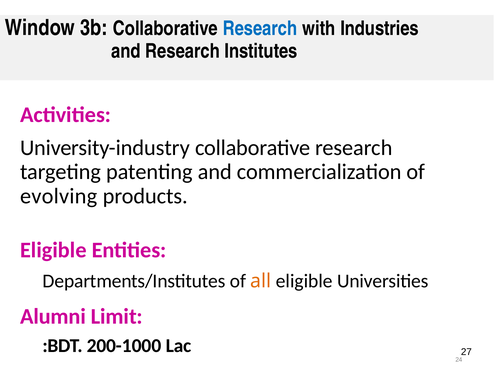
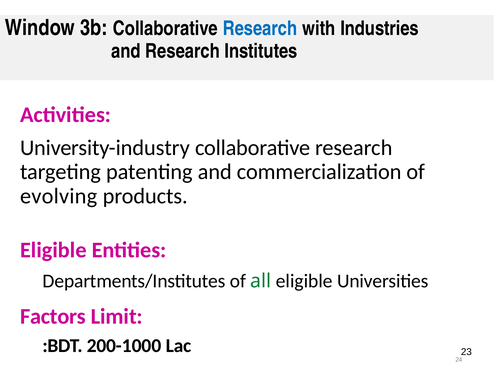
all colour: orange -> green (261, 281)
Alumni: Alumni -> Factors (53, 316)
27: 27 -> 23 (466, 352)
